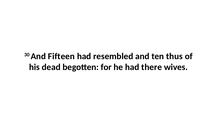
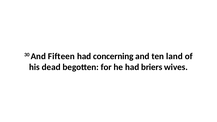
resembled: resembled -> concerning (113, 56)
thus: thus -> land (174, 56)
there: there -> briers (152, 67)
